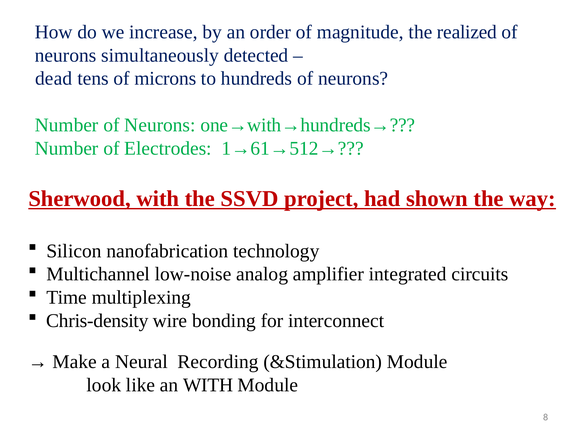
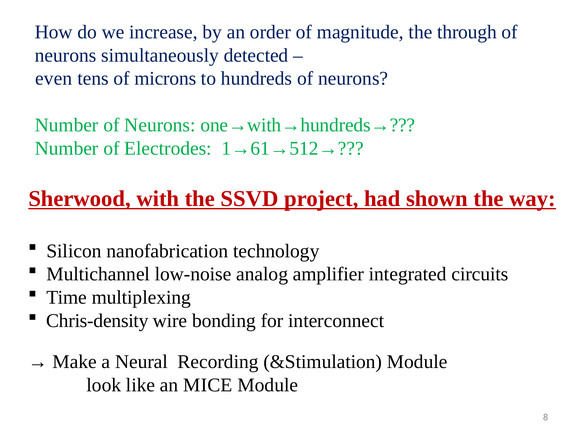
realized: realized -> through (467, 32)
dead: dead -> even (54, 79)
an WITH: WITH -> MICE (208, 385)
